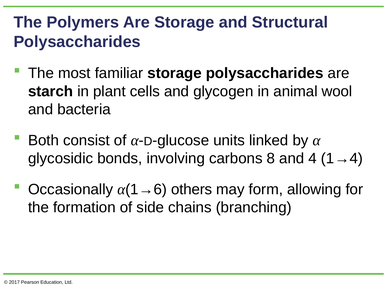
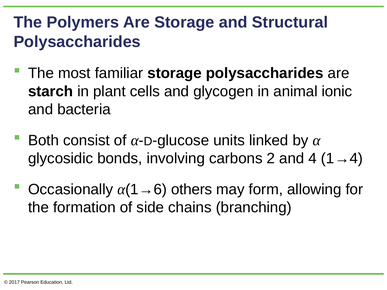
wool: wool -> ionic (337, 91)
8: 8 -> 2 (271, 158)
